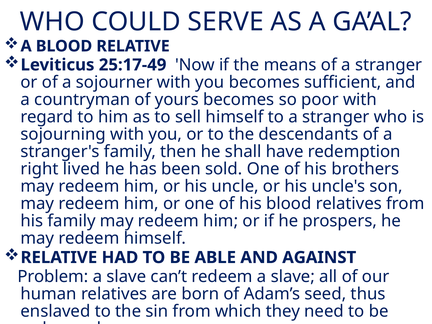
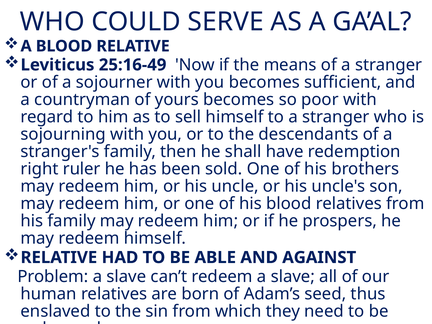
25:17-49: 25:17-49 -> 25:16-49 (133, 65)
lived: lived -> ruler (82, 169)
